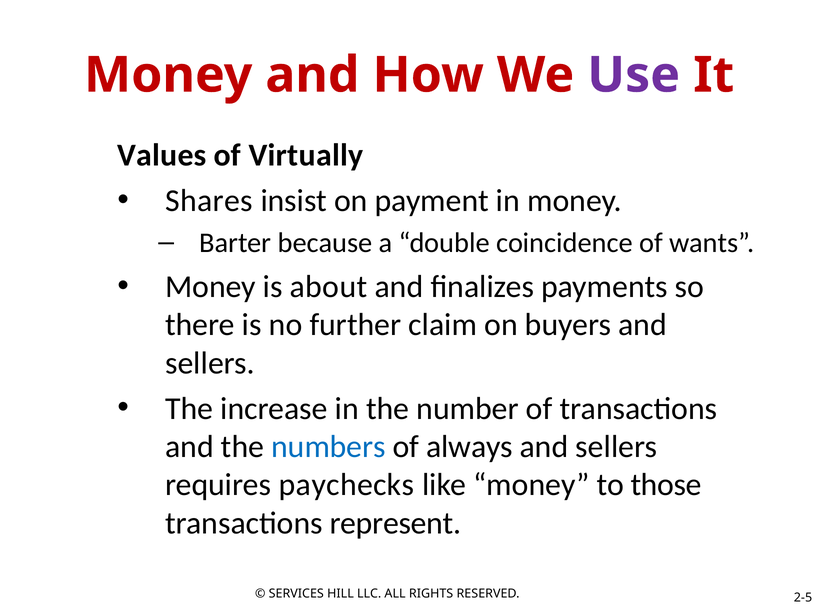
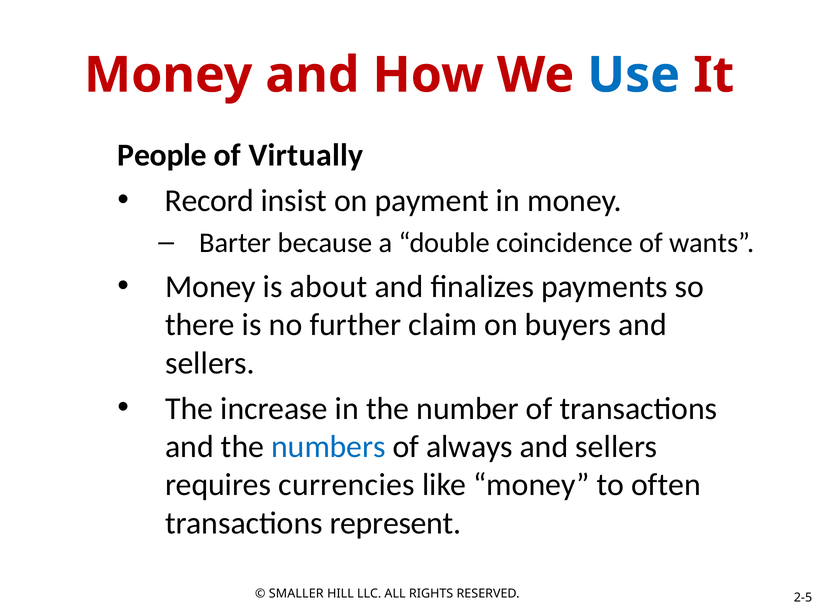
Use colour: purple -> blue (634, 75)
Values: Values -> People (162, 155)
Shares: Shares -> Record (209, 201)
paychecks: paychecks -> currencies (347, 485)
those: those -> often (666, 485)
SERVICES: SERVICES -> SMALLER (296, 594)
